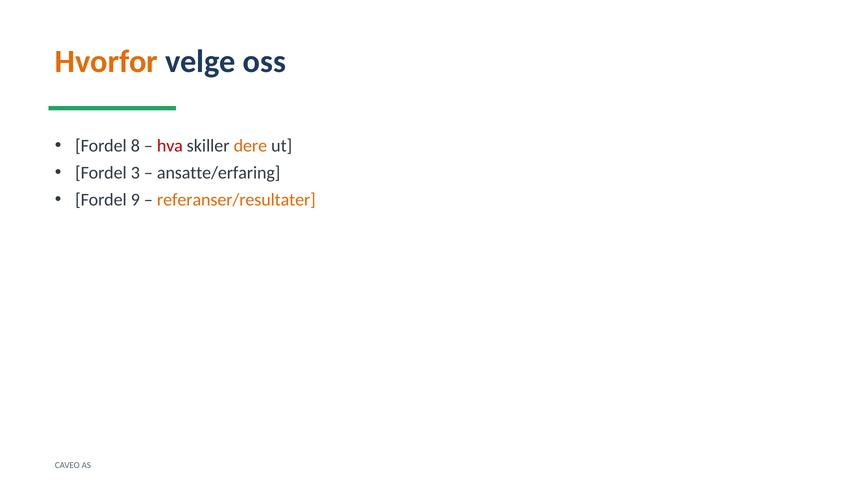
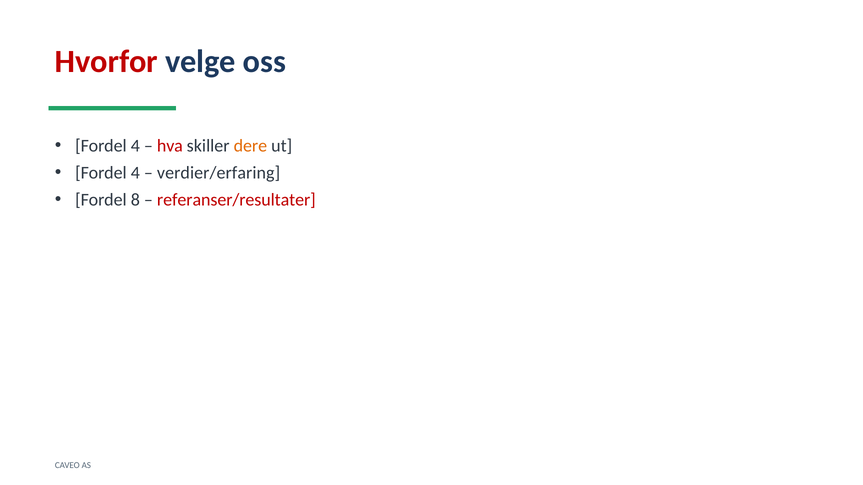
Hvorfor colour: orange -> red (106, 62)
8: 8 -> 4 (135, 146)
3: 3 -> 4 (135, 173)
ansatte/erfaring: ansatte/erfaring -> verdier/erfaring (219, 173)
9: 9 -> 8 (135, 200)
referanser/resultater colour: orange -> red (236, 200)
